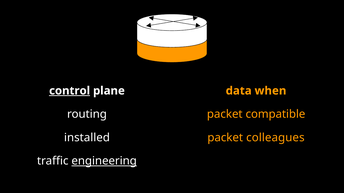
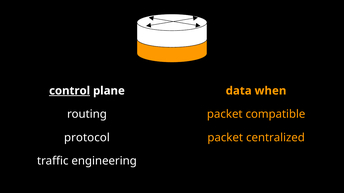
installed: installed -> protocol (87, 138)
colleagues: colleagues -> centralized (275, 138)
engineering underline: present -> none (104, 161)
